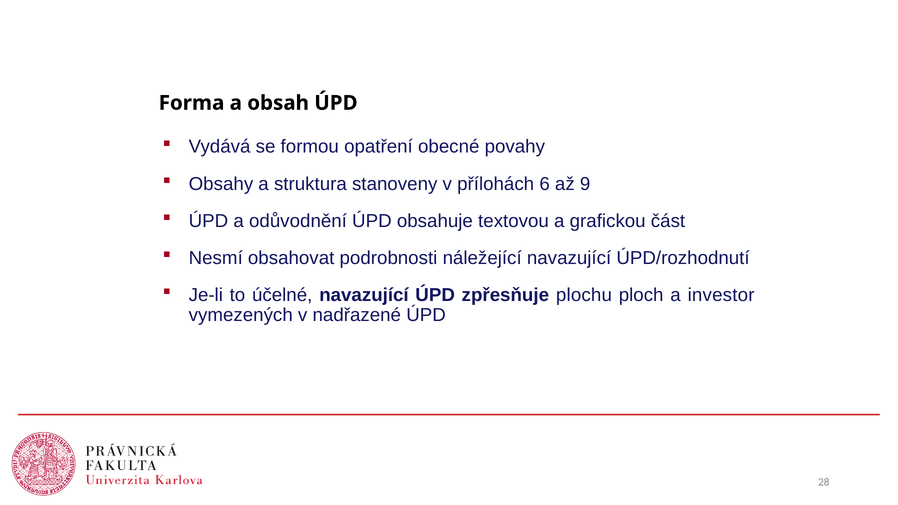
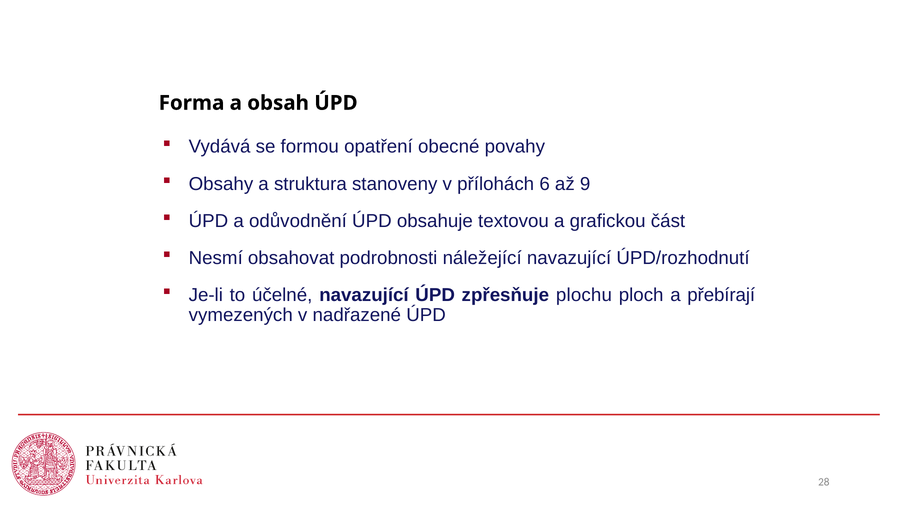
investor: investor -> přebírají (721, 295)
